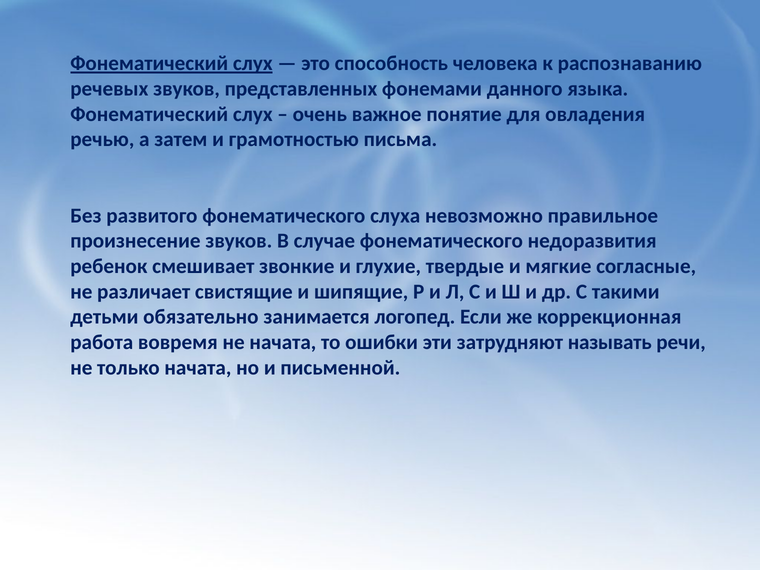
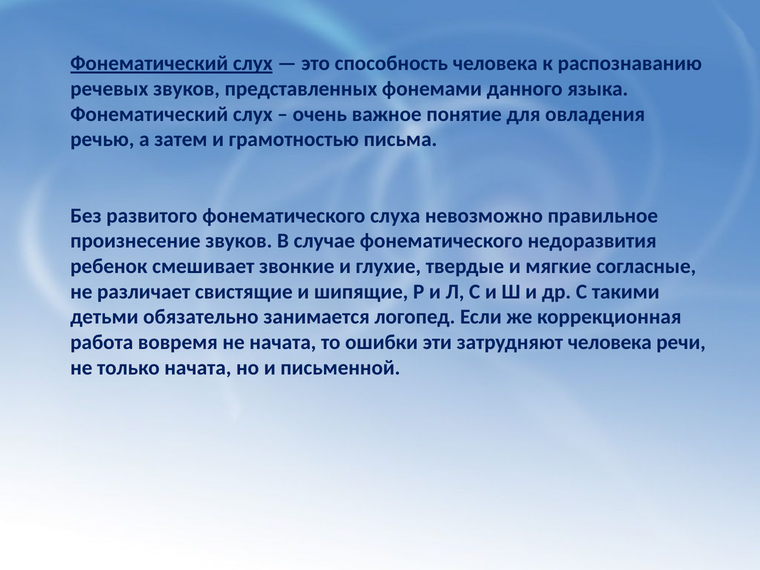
затрудняют называть: называть -> человека (610, 342)
